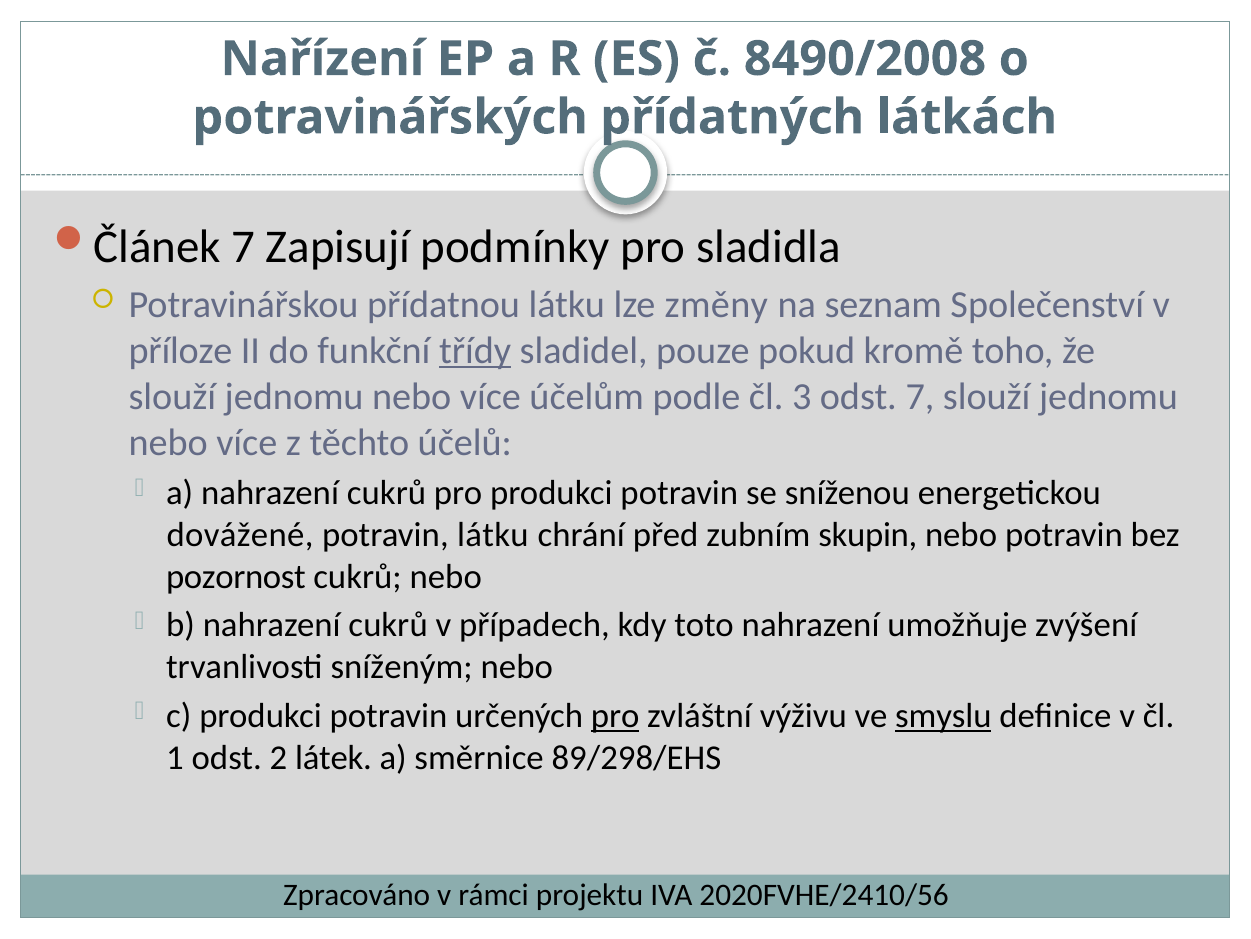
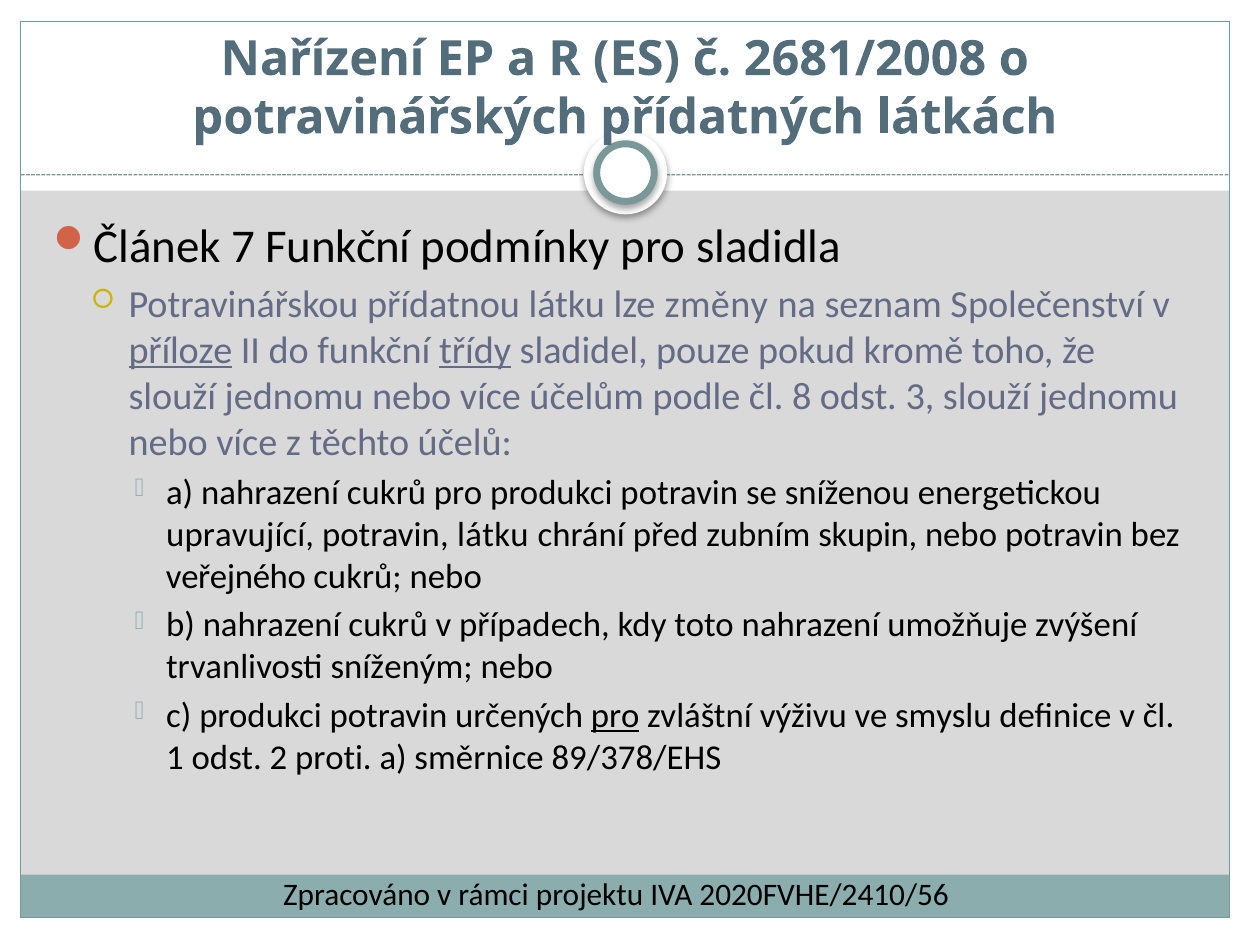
8490/2008: 8490/2008 -> 2681/2008 (865, 59)
7 Zapisují: Zapisují -> Funkční (338, 247)
příloze underline: none -> present (181, 350)
3: 3 -> 8 (802, 396)
odst 7: 7 -> 3 (920, 396)
dovážené: dovážené -> upravující (240, 534)
pozornost: pozornost -> veřejného (236, 576)
smyslu underline: present -> none (943, 715)
látek: látek -> proti (333, 757)
89/298/EHS: 89/298/EHS -> 89/378/EHS (636, 757)
